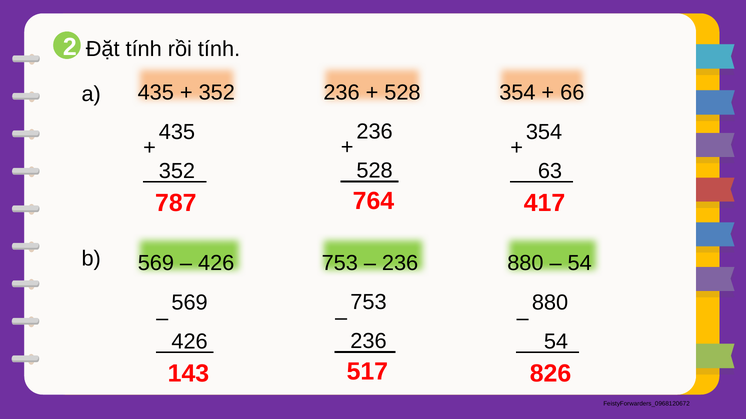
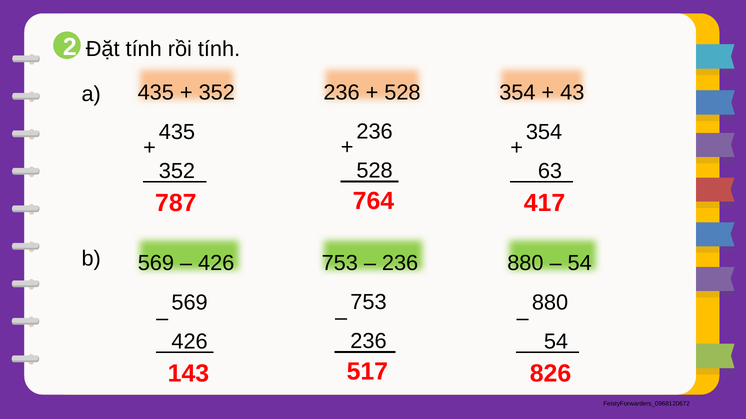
66: 66 -> 43 (572, 93)
